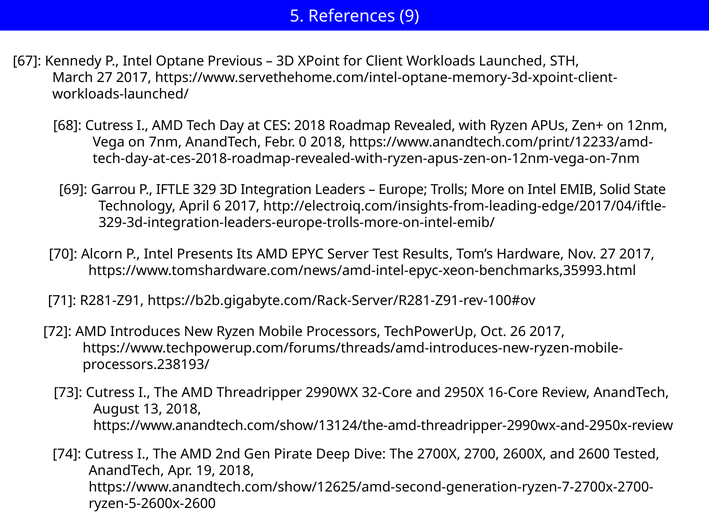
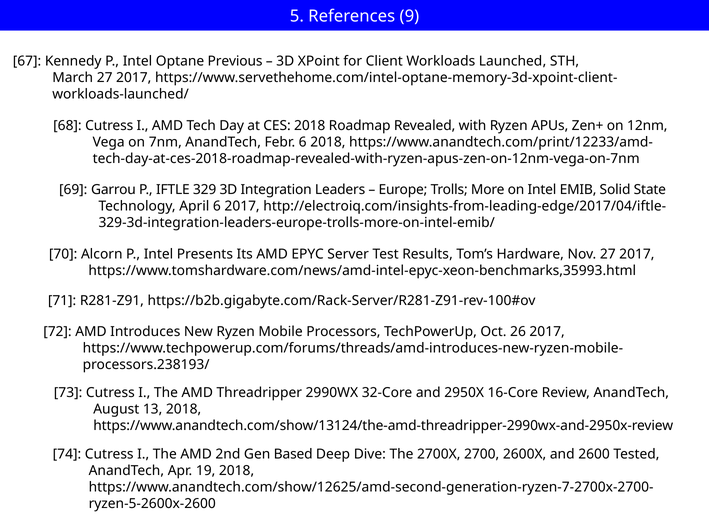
Febr 0: 0 -> 6 (303, 142)
Pirate: Pirate -> Based (293, 454)
